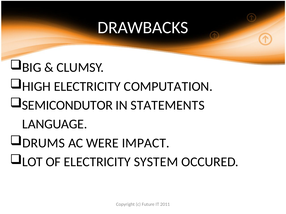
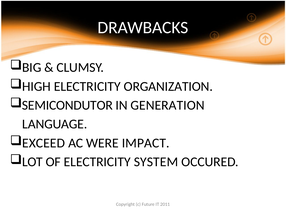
COMPUTATION: COMPUTATION -> ORGANIZATION (168, 87)
STATEMENTS: STATEMENTS -> GENERATION (168, 105)
DRUMS: DRUMS -> EXCEED (44, 143)
